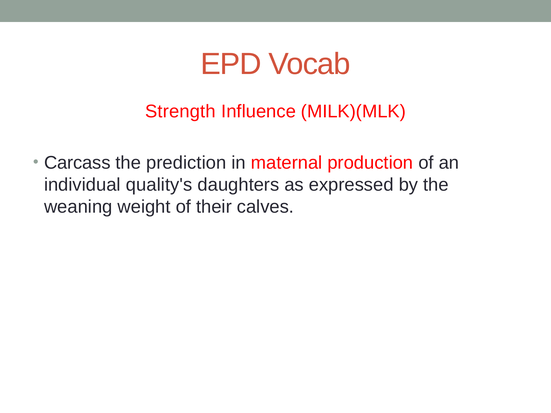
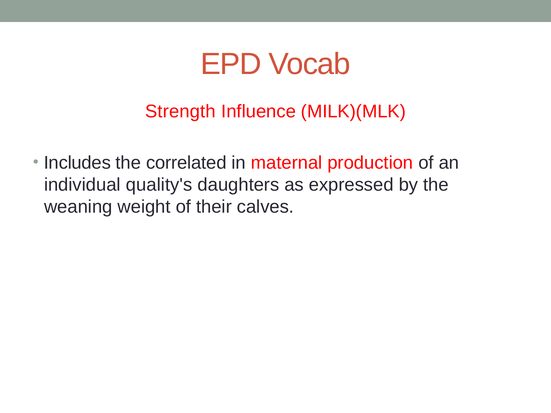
Carcass: Carcass -> Includes (77, 163)
prediction: prediction -> correlated (186, 163)
